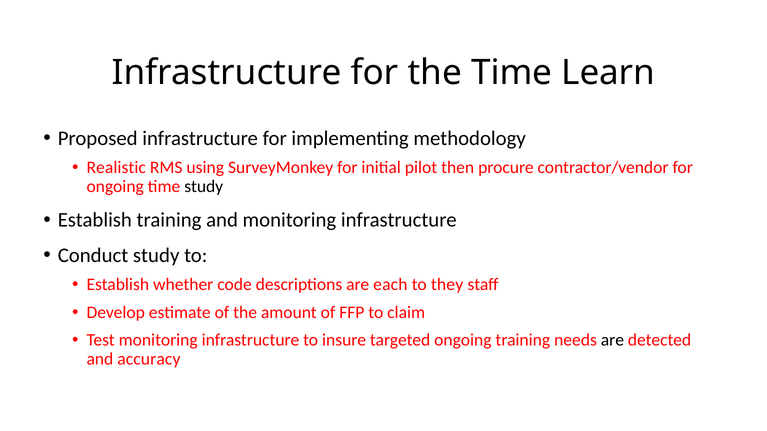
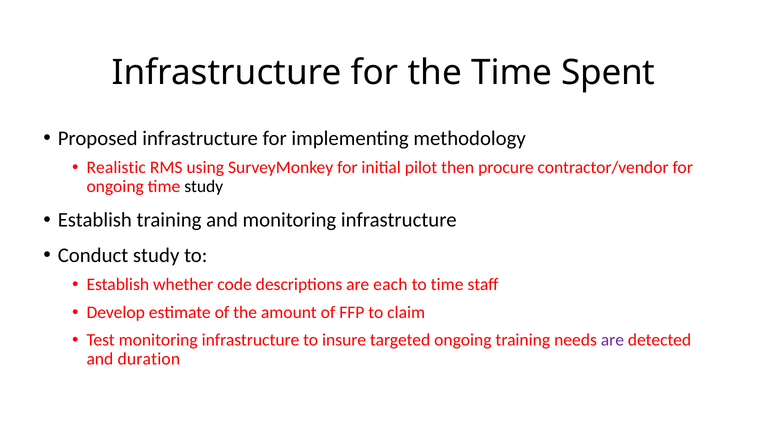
Learn: Learn -> Spent (608, 73)
to they: they -> time (447, 285)
are colour: black -> purple (612, 341)
accuracy: accuracy -> duration (149, 359)
